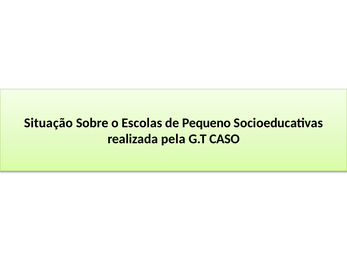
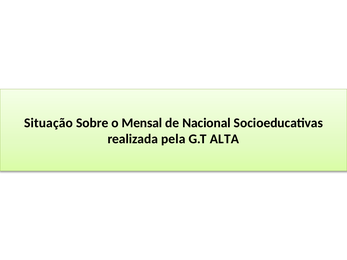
Escolas: Escolas -> Mensal (142, 123)
Pequeno: Pequeno -> Nacional (207, 123)
CASO: CASO -> ALTA (224, 139)
